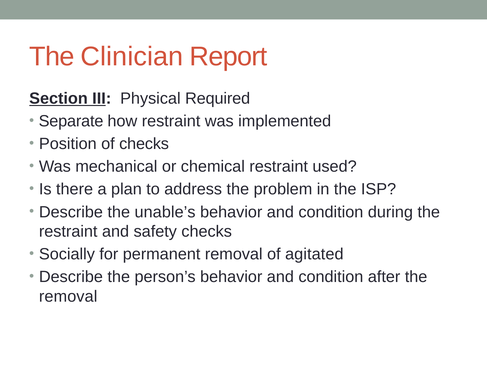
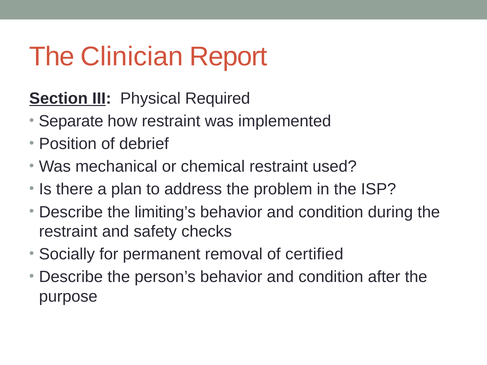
of checks: checks -> debrief (144, 144)
unable’s: unable’s -> limiting’s (165, 212)
agitated: agitated -> certified (314, 254)
removal: removal -> purpose (68, 297)
